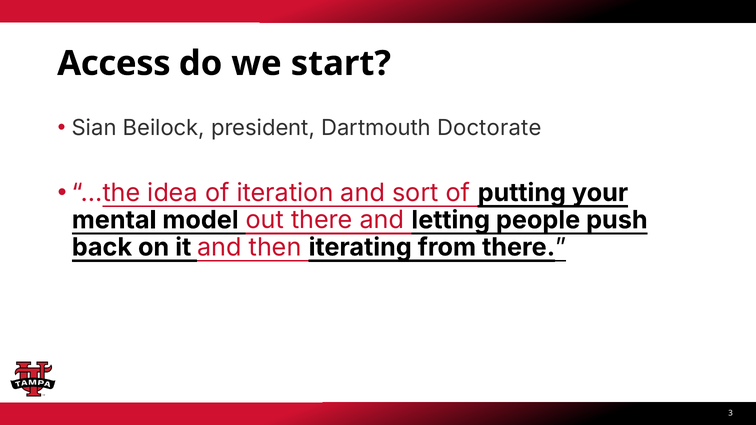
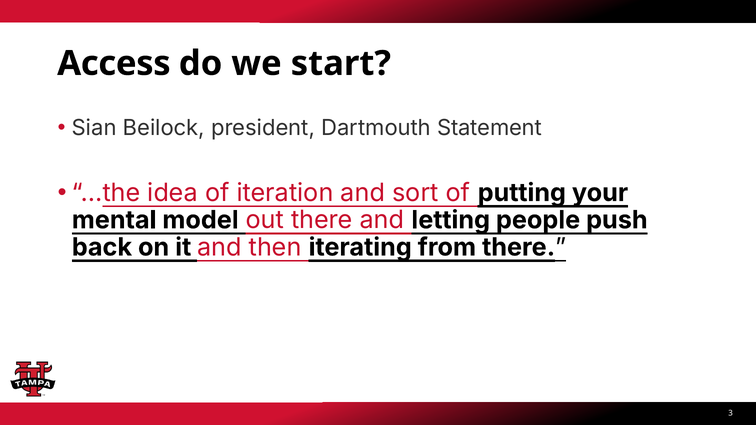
Doctorate: Doctorate -> Statement (490, 128)
